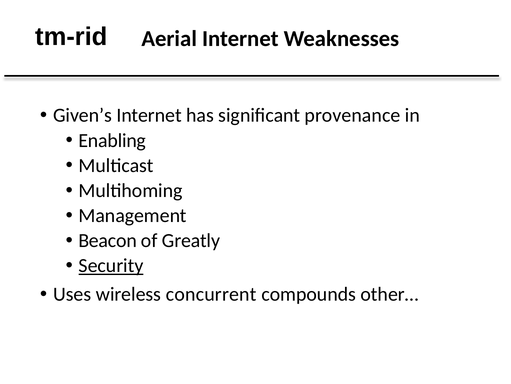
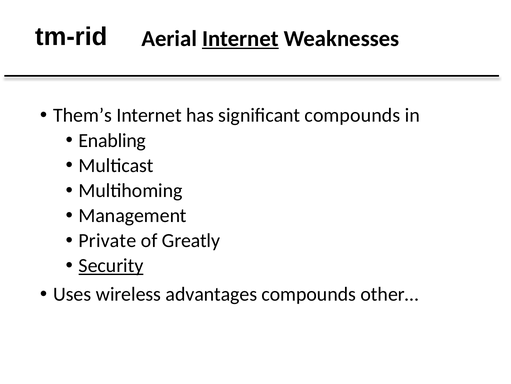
Internet underline: none -> present (240, 39)
Given’s: Given’s -> Them’s (82, 115)
significant provenance: provenance -> compounds (352, 115)
Beacon: Beacon -> Private (107, 240)
concurrent: concurrent -> advantages (211, 294)
